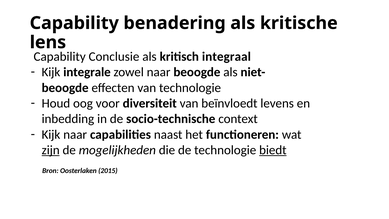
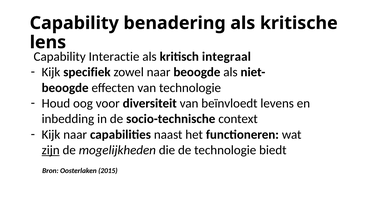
Conclusie: Conclusie -> Interactie (114, 56)
integrale: integrale -> specifiek (87, 72)
biedt underline: present -> none (273, 150)
